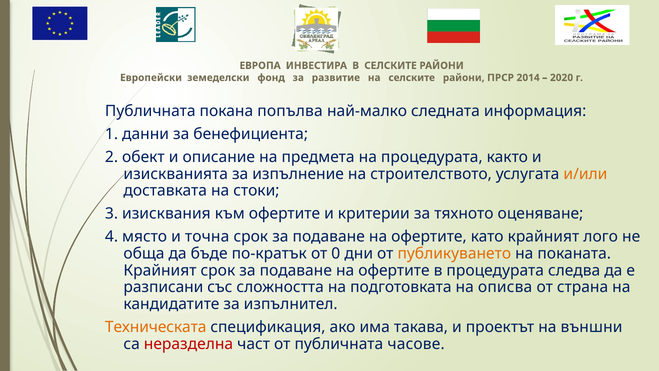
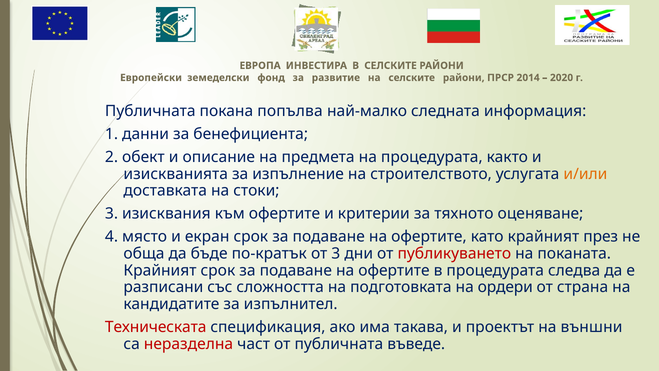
точна: точна -> екран (207, 237)
лого: лого -> през (601, 237)
от 0: 0 -> 3 (336, 253)
публикуването colour: orange -> red (454, 253)
описва: описва -> ордери (505, 287)
Техническата colour: orange -> red (156, 327)
часове: часове -> въведе (416, 344)
